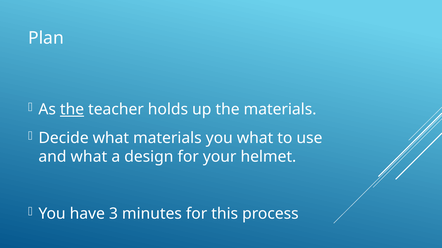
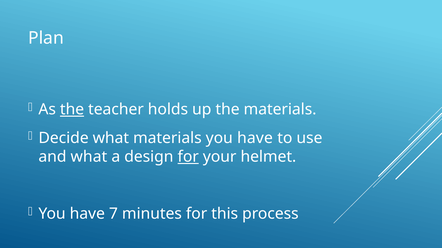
materials you what: what -> have (255, 138)
for underline: none -> present (188, 157)
3: 3 -> 7 (113, 214)
